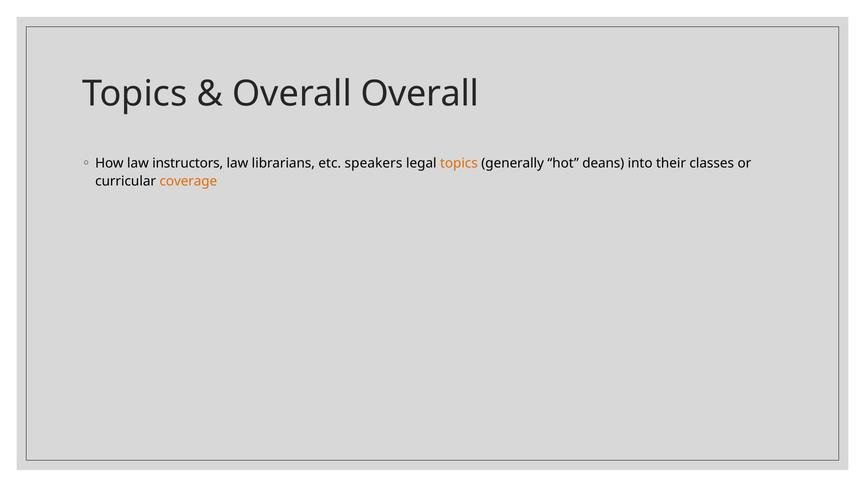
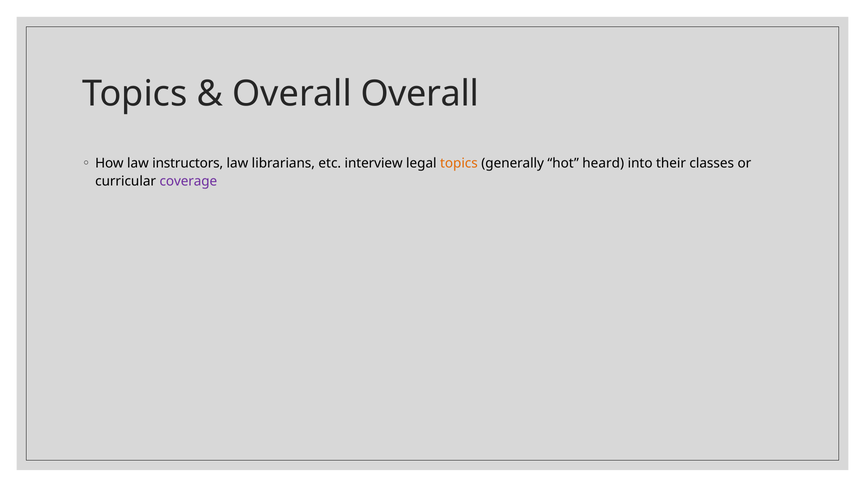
speakers: speakers -> interview (374, 163)
deans: deans -> heard (603, 163)
coverage colour: orange -> purple (188, 181)
